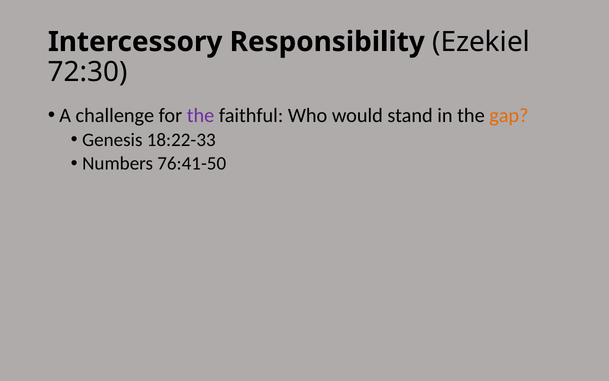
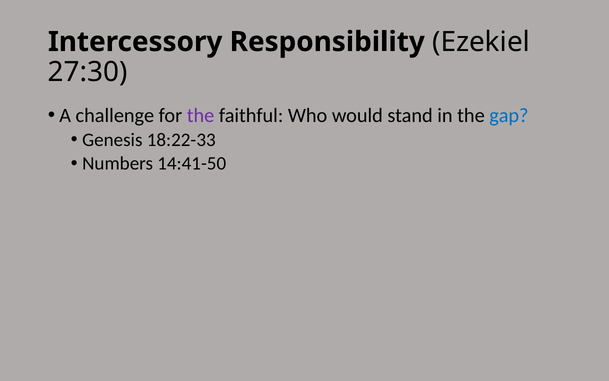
72:30: 72:30 -> 27:30 (88, 72)
gap colour: orange -> blue (509, 115)
76:41-50: 76:41-50 -> 14:41-50 (192, 163)
